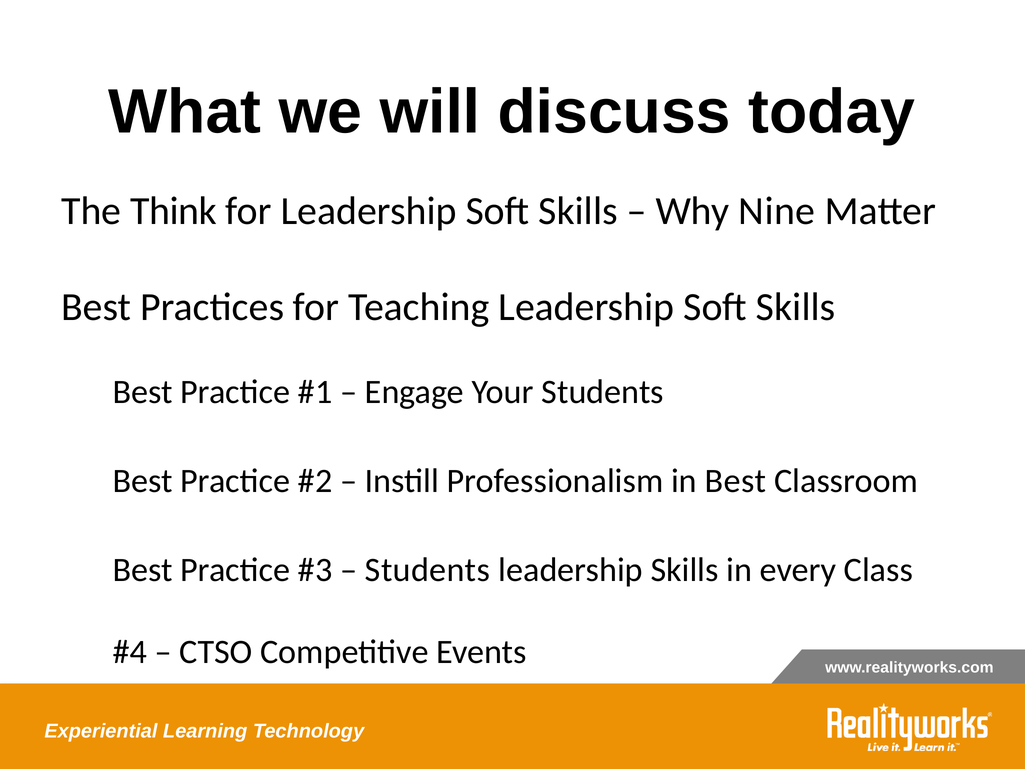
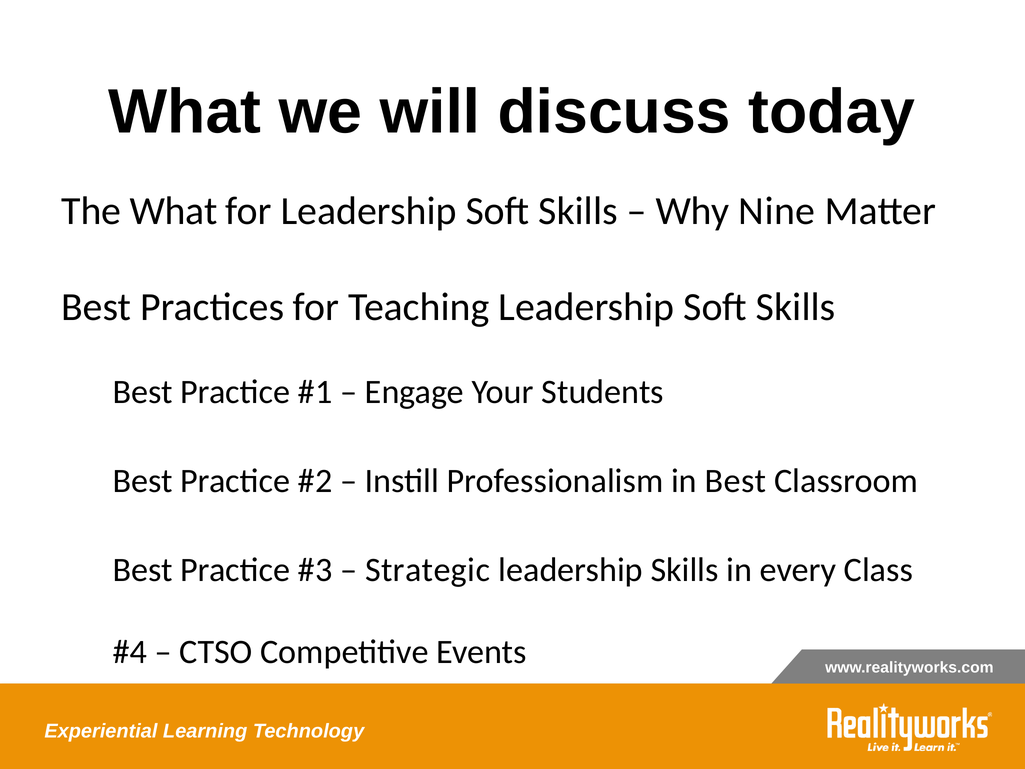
The Think: Think -> What (174, 211)
Students: Students -> Strategic (428, 570)
